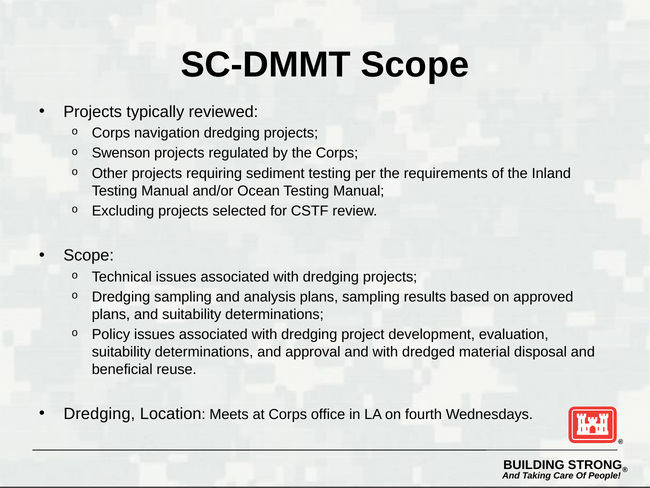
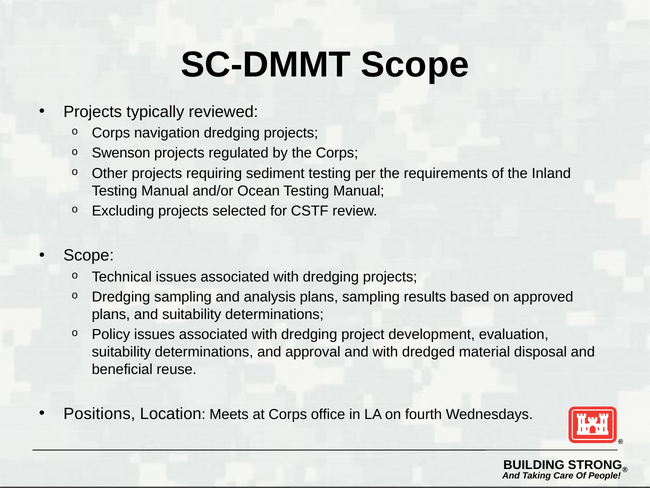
Dredging: Dredging -> Positions (99, 413)
